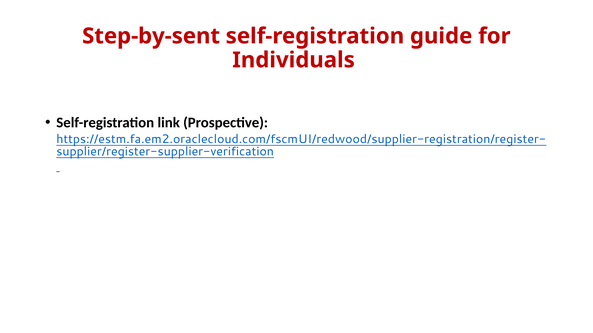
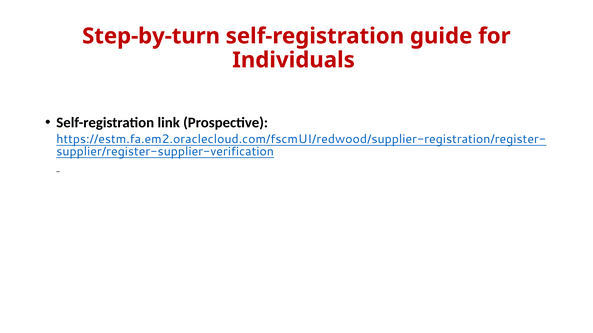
Step-by-sent: Step-by-sent -> Step-by-turn (151, 36)
